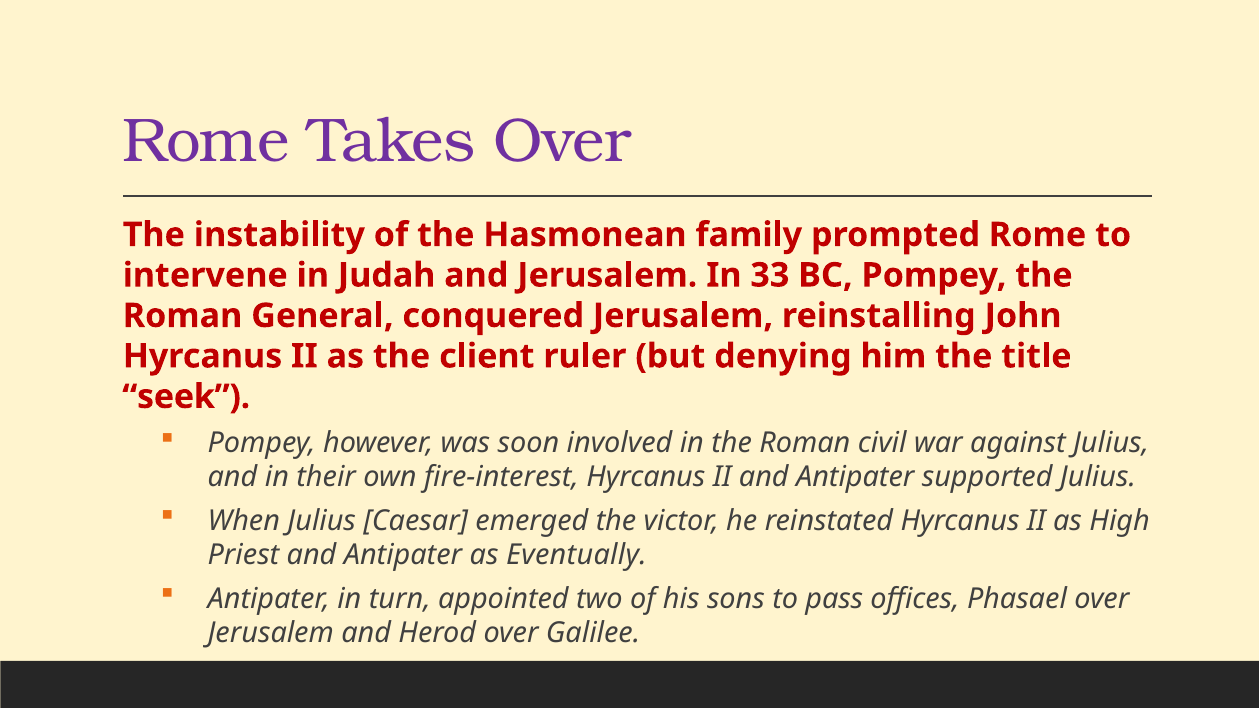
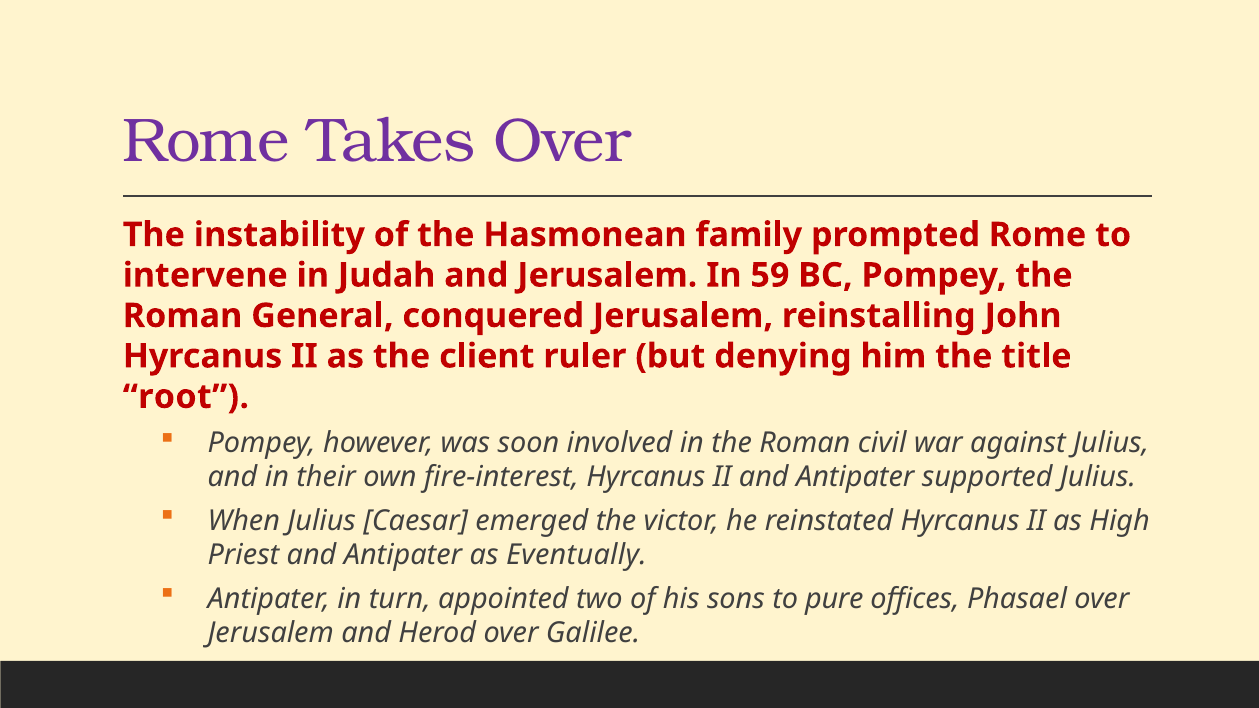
33: 33 -> 59 (770, 275)
seek: seek -> root (186, 397)
pass: pass -> pure (834, 599)
